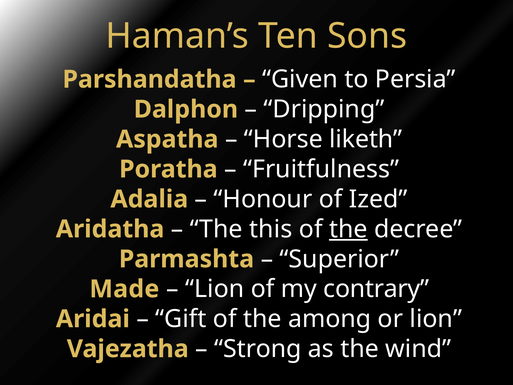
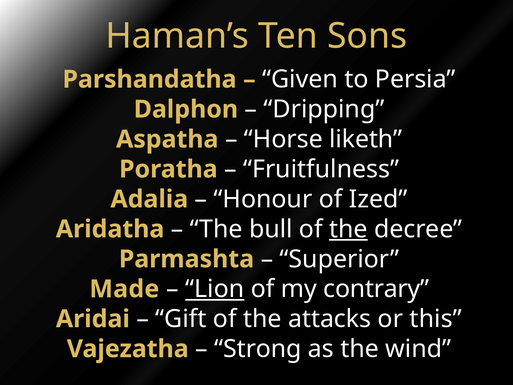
this: this -> bull (271, 229)
Lion underline: none -> present (215, 289)
among: among -> attacks (330, 319)
or lion: lion -> this (436, 319)
